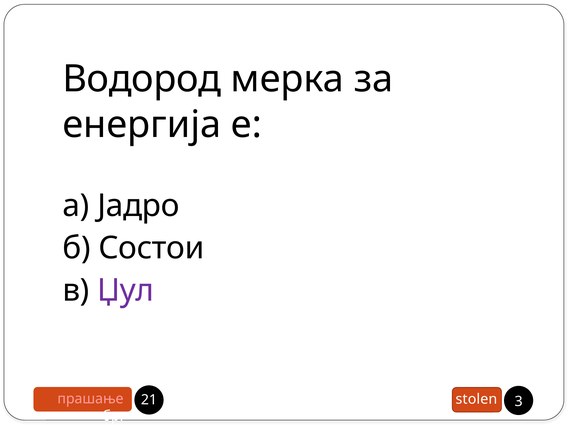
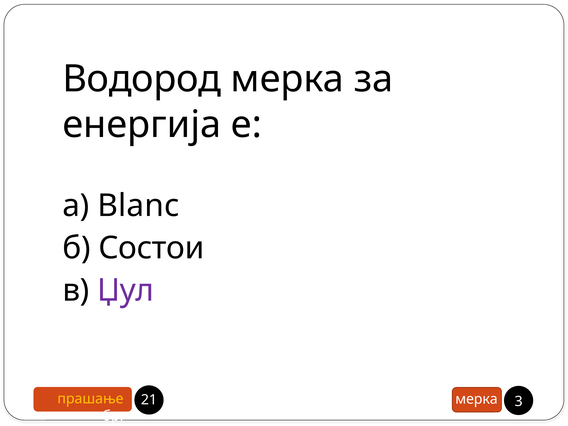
Јадро: Јадро -> Blanc (138, 206)
прашање colour: pink -> yellow (90, 399)
stolen: stolen -> мерка (477, 399)
